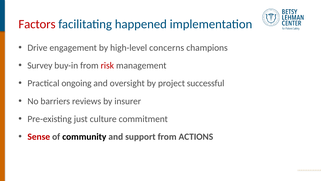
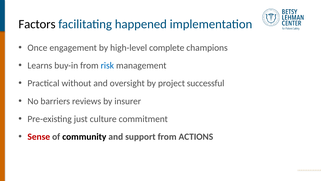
Factors colour: red -> black (37, 24)
Drive: Drive -> Once (37, 48)
concerns: concerns -> complete (167, 48)
Survey: Survey -> Learns (40, 65)
risk colour: red -> blue (107, 65)
ongoing: ongoing -> without (76, 83)
